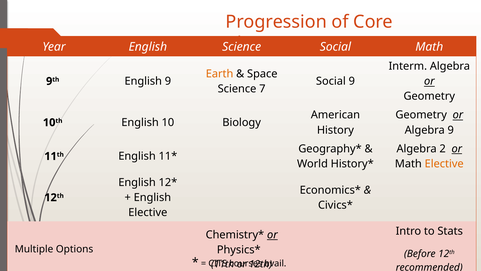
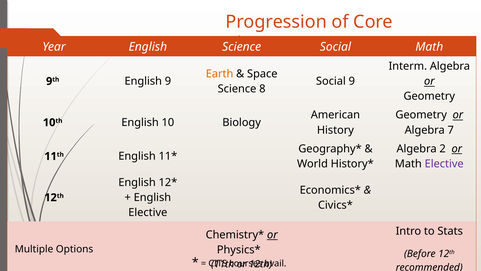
7: 7 -> 8 (262, 89)
Algebra 9: 9 -> 7 (451, 130)
Elective colour: orange -> purple (444, 164)
